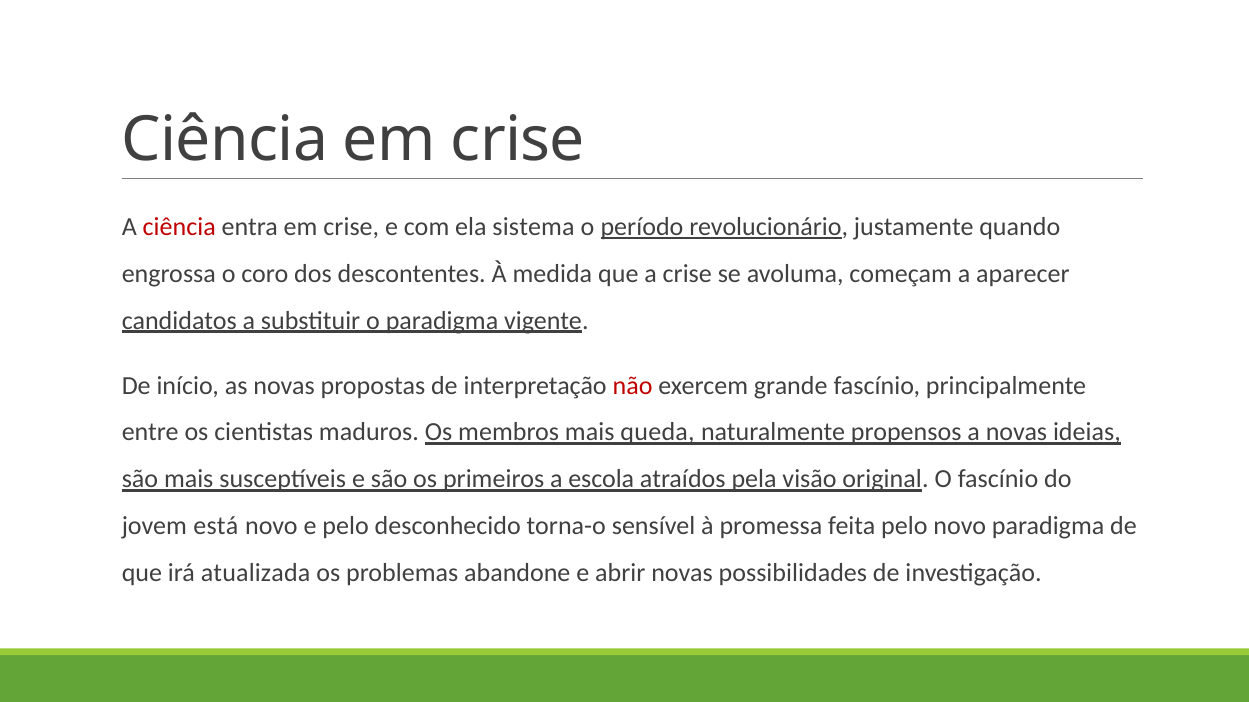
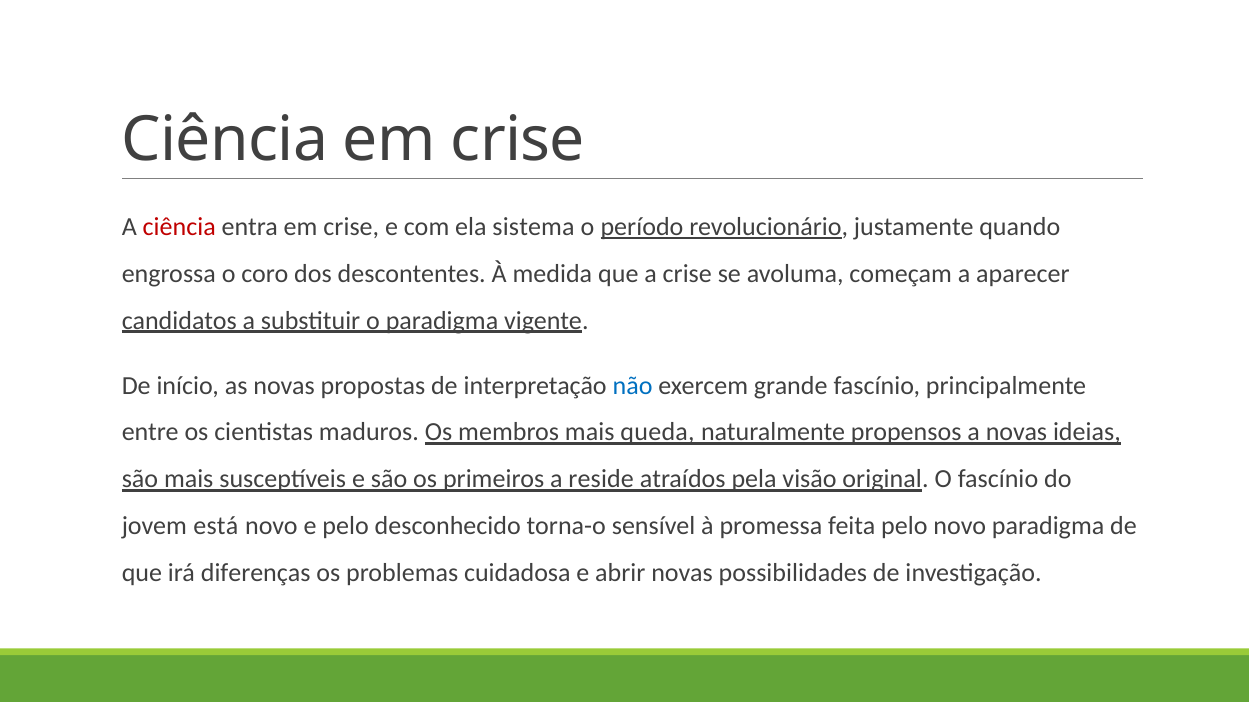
não colour: red -> blue (633, 386)
escola: escola -> reside (601, 480)
atualizada: atualizada -> diferenças (256, 573)
abandone: abandone -> cuidadosa (517, 573)
